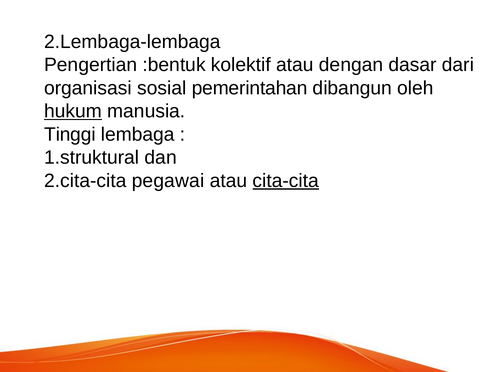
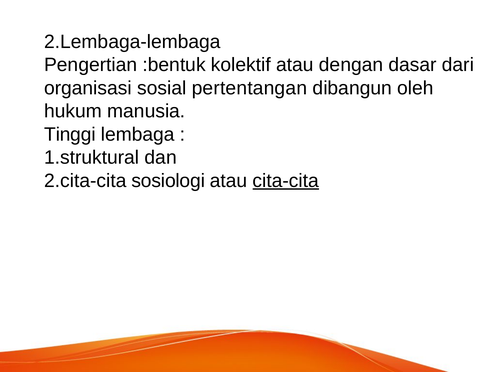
pemerintahan: pemerintahan -> pertentangan (249, 88)
hukum underline: present -> none (73, 111)
pegawai: pegawai -> sosiologi (168, 181)
